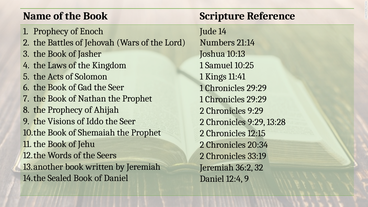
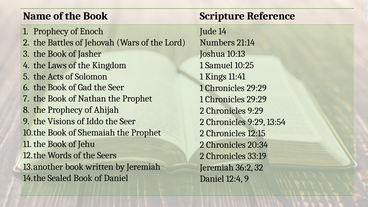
13:28: 13:28 -> 13:54 (276, 122)
